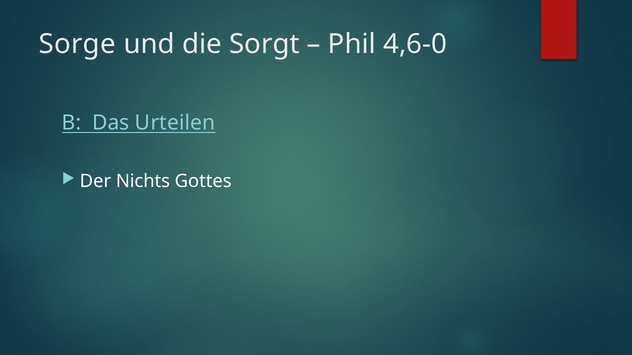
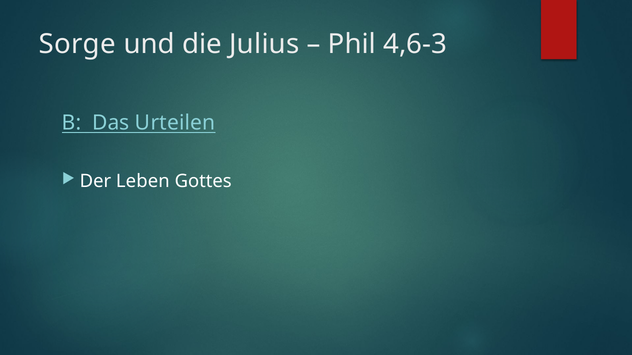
Sorgt: Sorgt -> Julius (264, 44)
4,6-0: 4,6-0 -> 4,6-3 (415, 44)
Nichts: Nichts -> Leben (143, 182)
